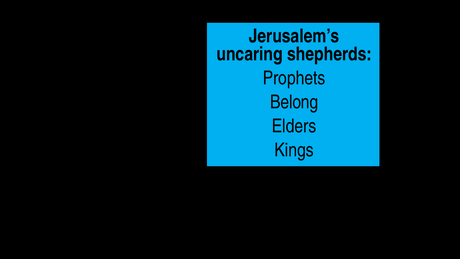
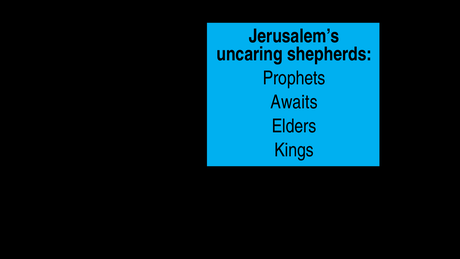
Belong: Belong -> Awaits (294, 102)
